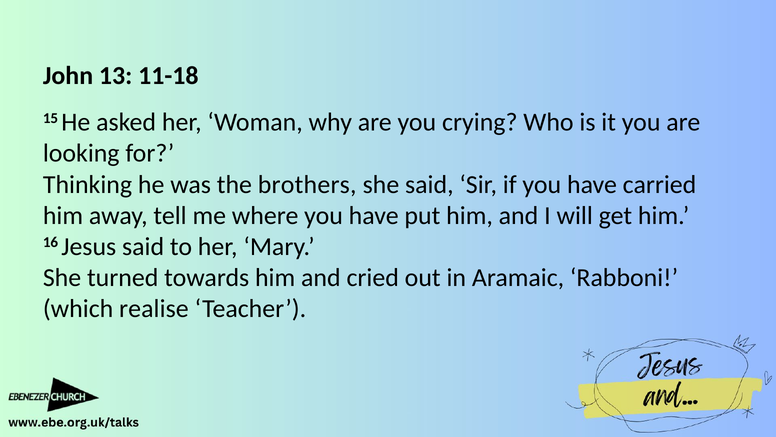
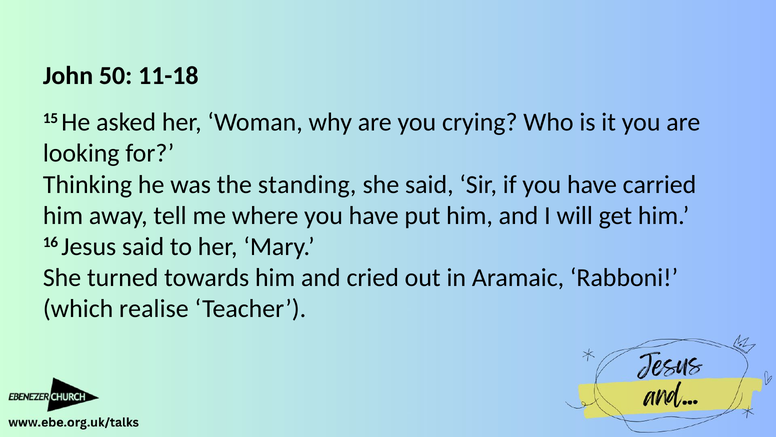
13: 13 -> 50 (116, 76)
brothers: brothers -> standing (307, 184)
